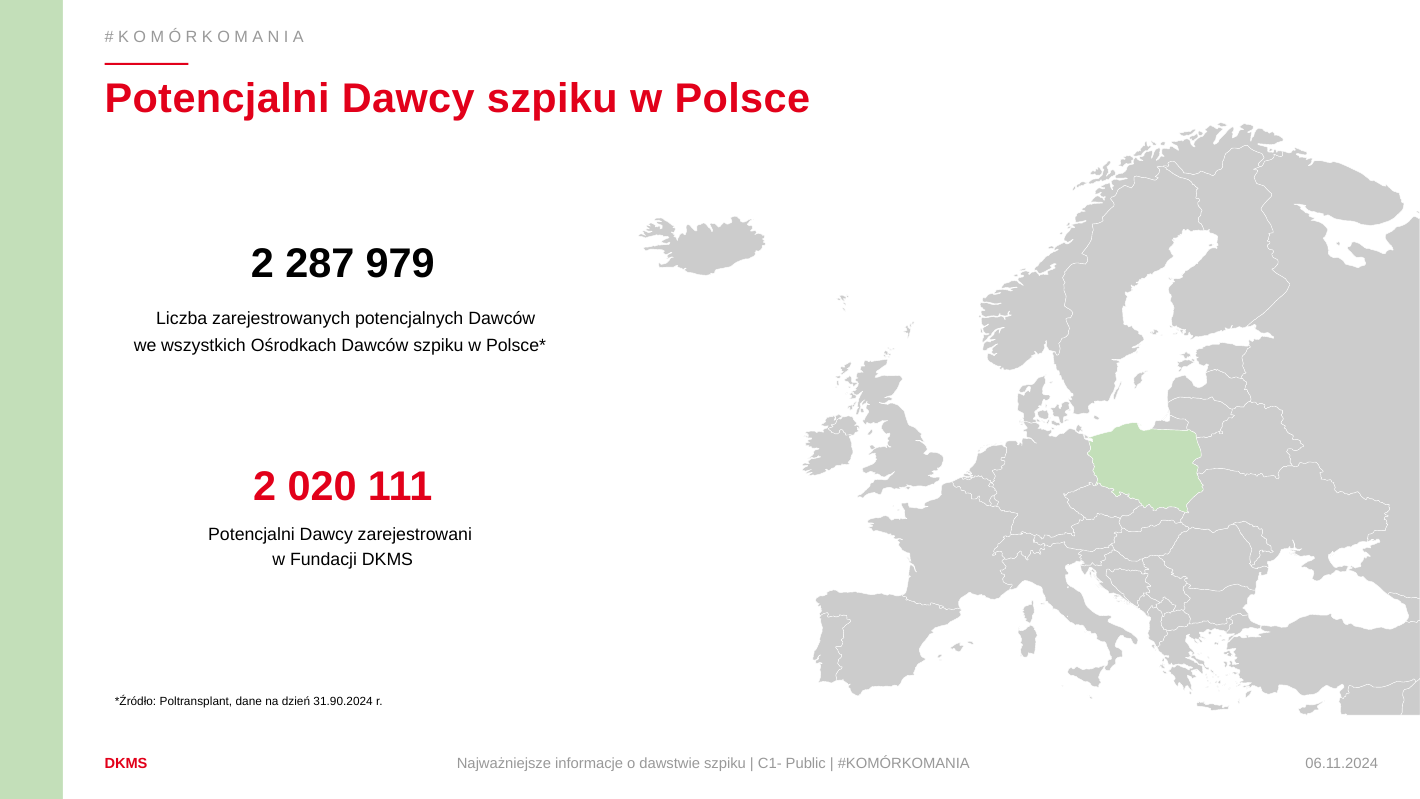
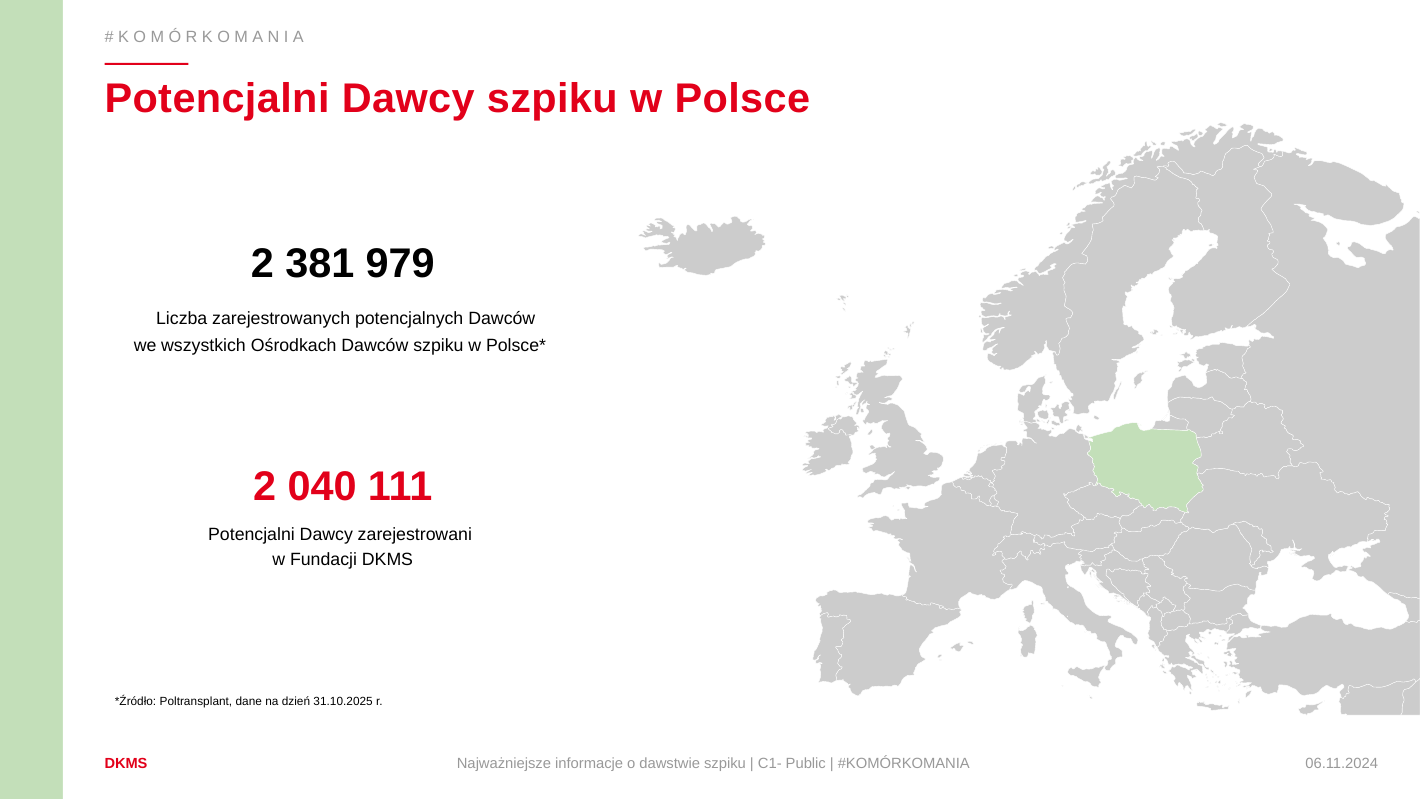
287: 287 -> 381 (320, 264)
020: 020 -> 040 (322, 487)
31.90.2024: 31.90.2024 -> 31.10.2025 (343, 702)
